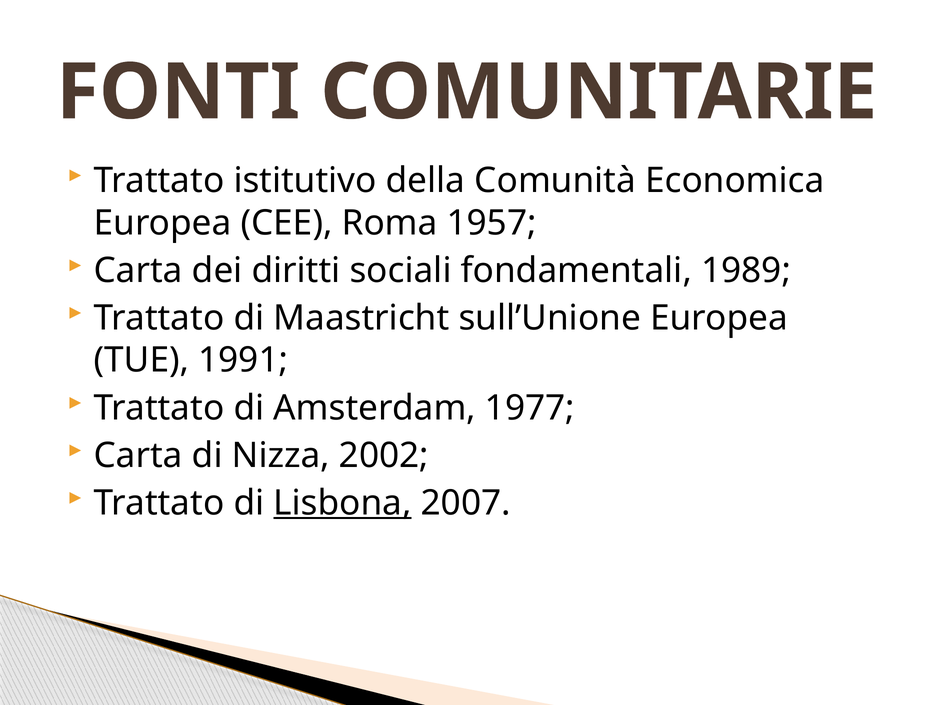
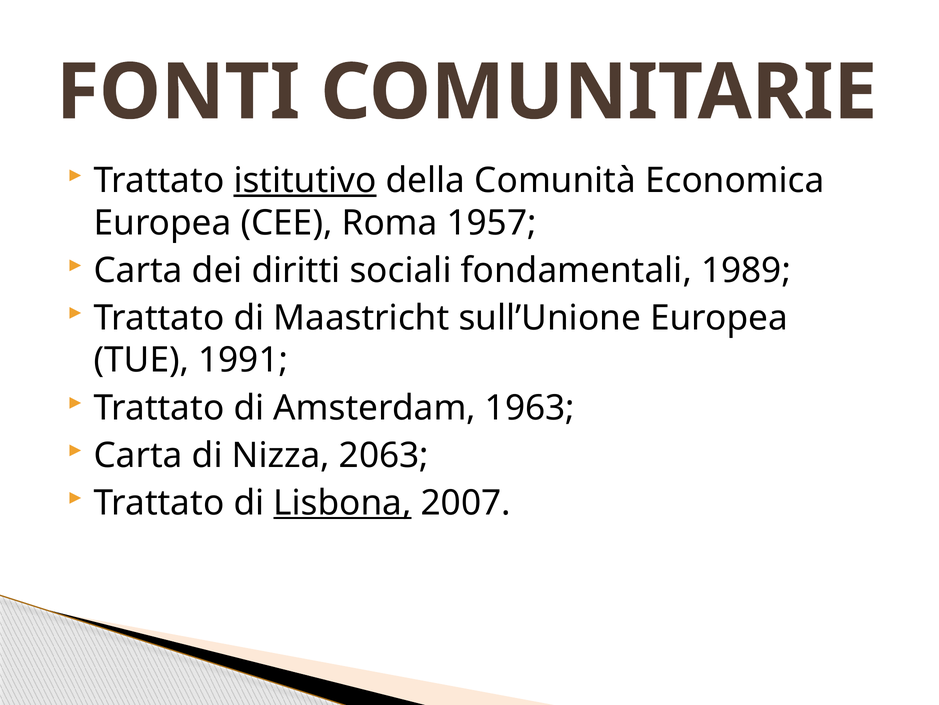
istitutivo underline: none -> present (305, 180)
1977: 1977 -> 1963 (530, 407)
2002: 2002 -> 2063 (384, 455)
